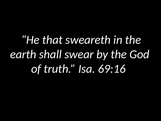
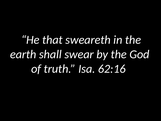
69:16: 69:16 -> 62:16 (112, 69)
